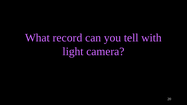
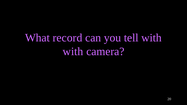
light: light -> with (73, 51)
